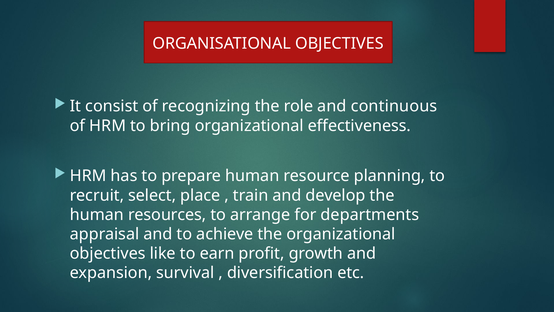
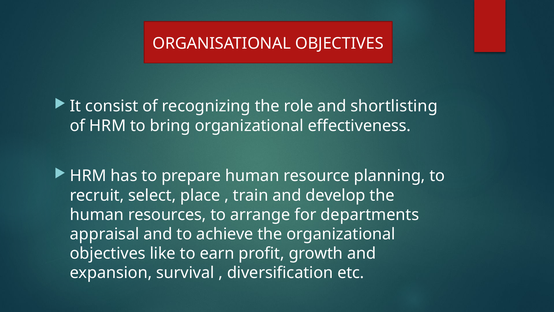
continuous: continuous -> shortlisting (394, 106)
